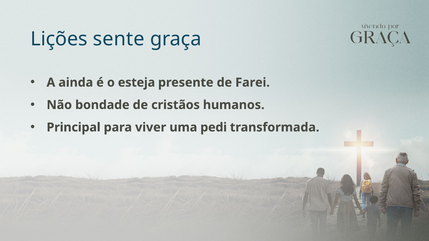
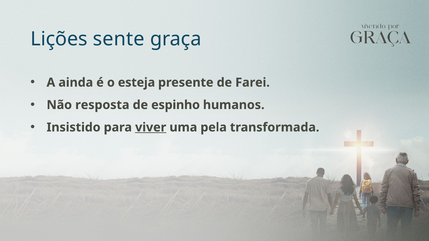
bondade: bondade -> resposta (102, 105)
cristãos: cristãos -> espinho (176, 105)
Principal: Principal -> Insistido (74, 127)
viver underline: none -> present (151, 127)
pedi: pedi -> pela (214, 127)
